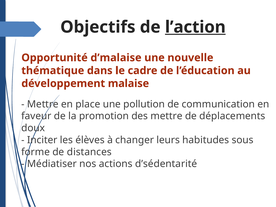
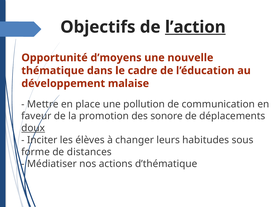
d’malaise: d’malaise -> d’moyens (116, 58)
des mettre: mettre -> sonore (167, 116)
doux underline: none -> present (33, 128)
d’sédentarité: d’sédentarité -> d’thématique (166, 164)
